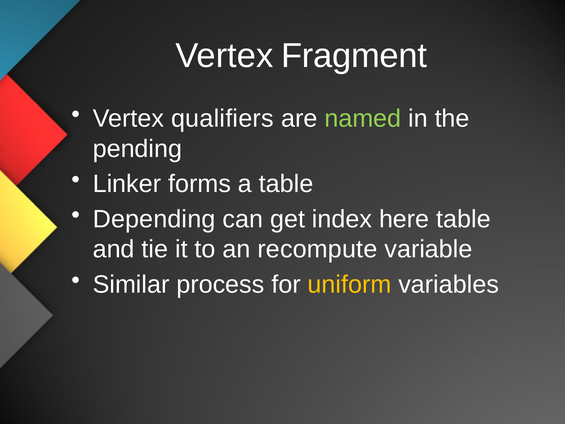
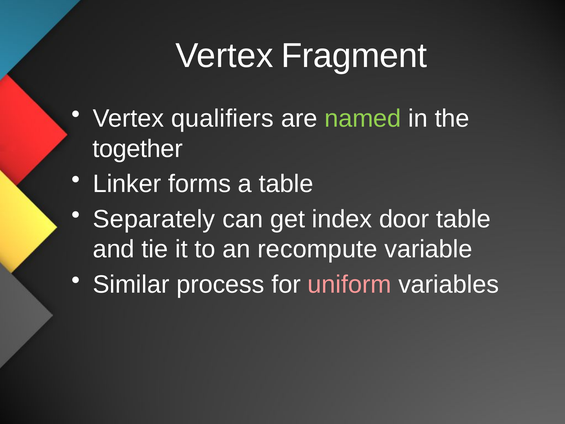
pending: pending -> together (138, 149)
Depending: Depending -> Separately (154, 219)
here: here -> door (404, 219)
uniform colour: yellow -> pink (350, 284)
